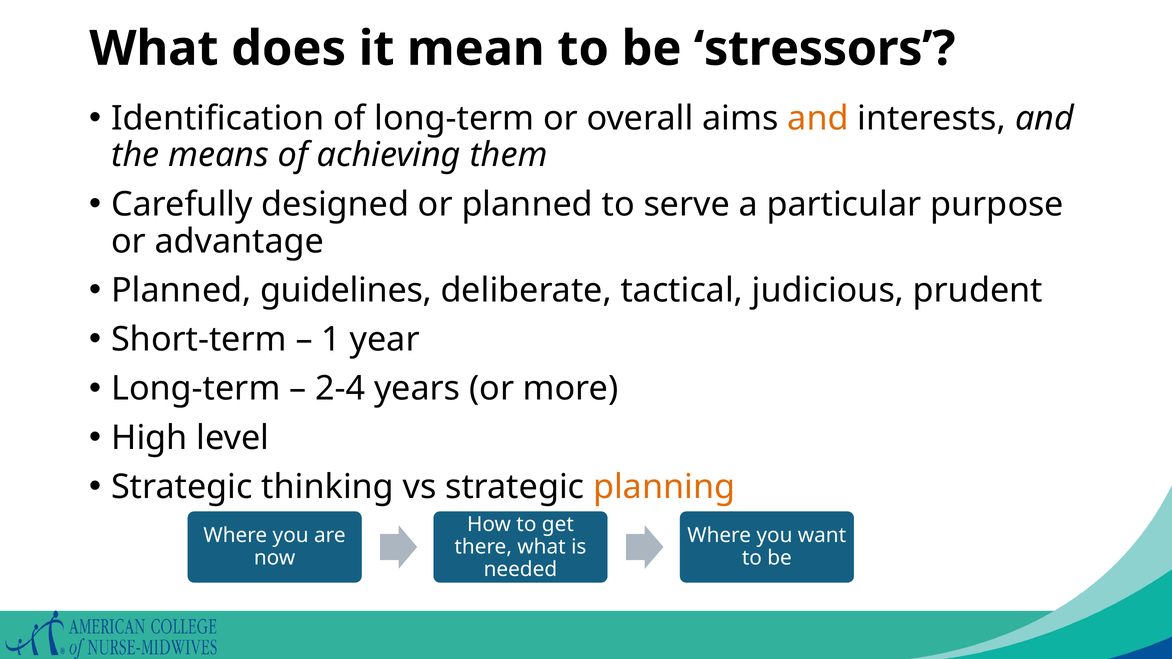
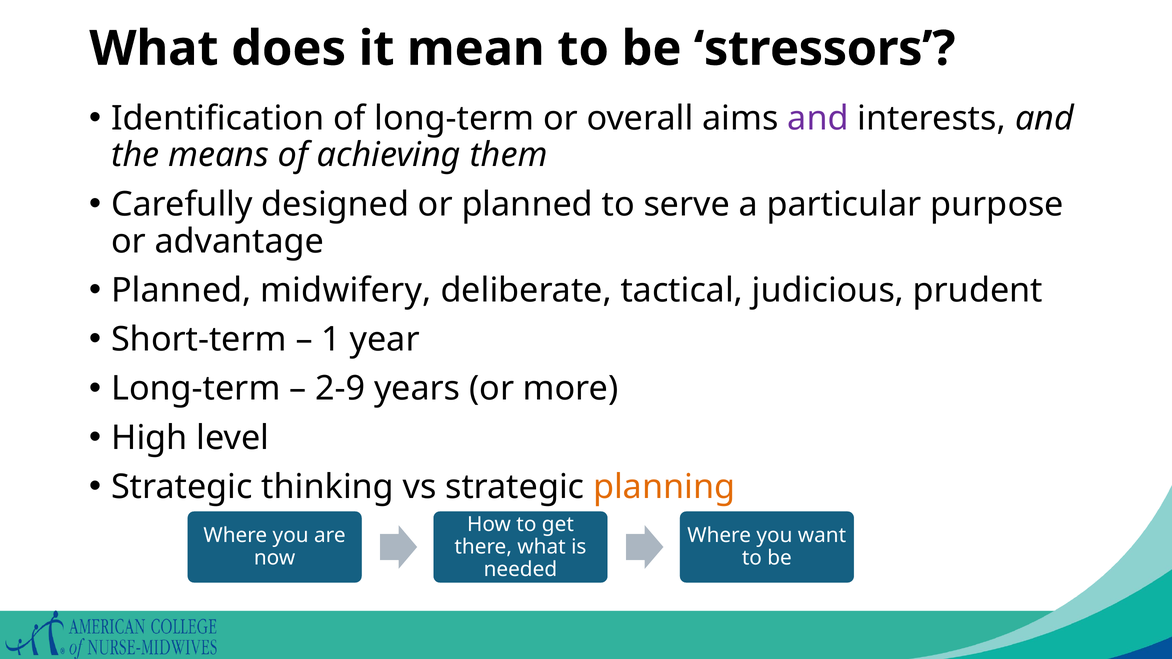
and colour: orange -> purple (818, 118)
guidelines: guidelines -> midwifery (346, 290)
2-4: 2-4 -> 2-9 (340, 389)
